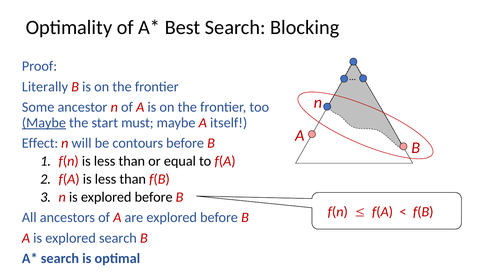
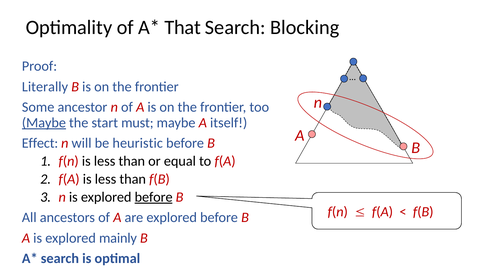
Best: Best -> That (183, 27)
contours: contours -> heuristic (138, 143)
before underline: none -> present (154, 197)
explored search: search -> mainly (118, 238)
